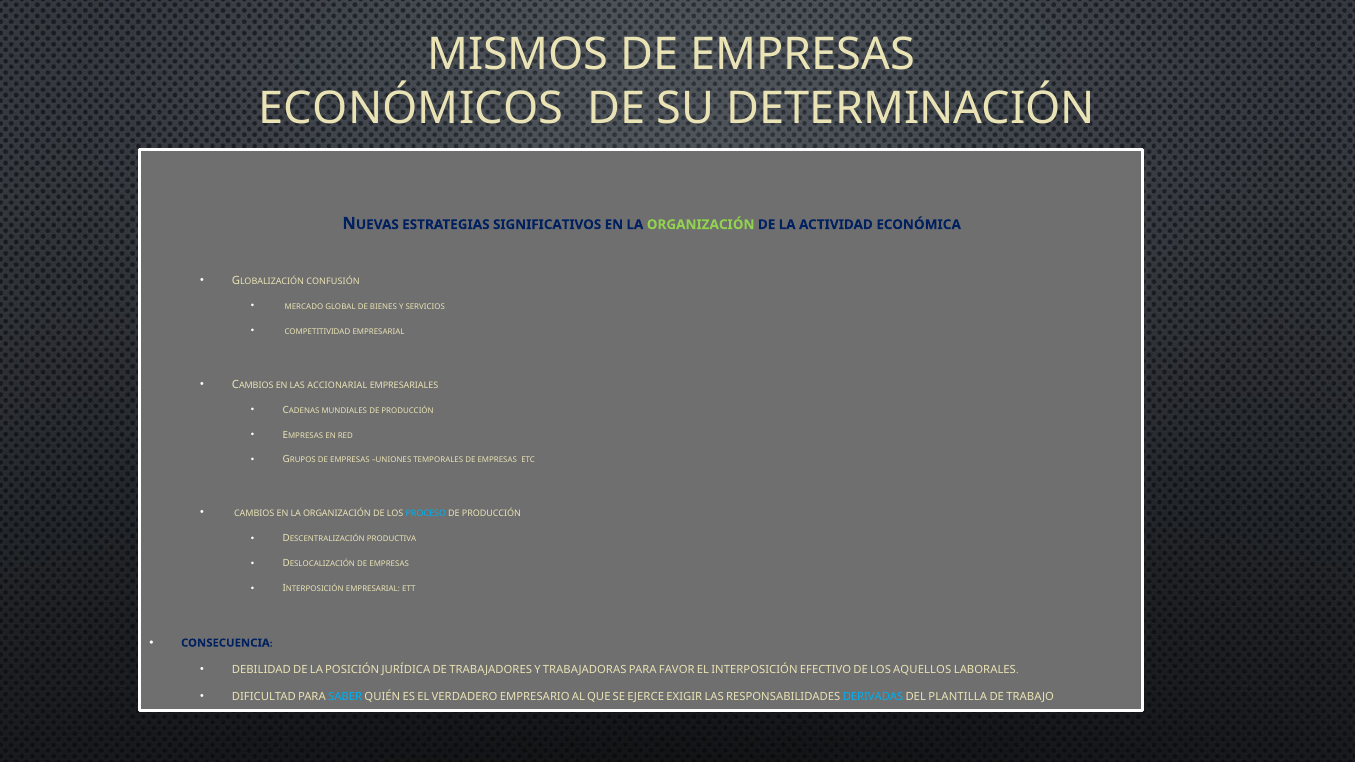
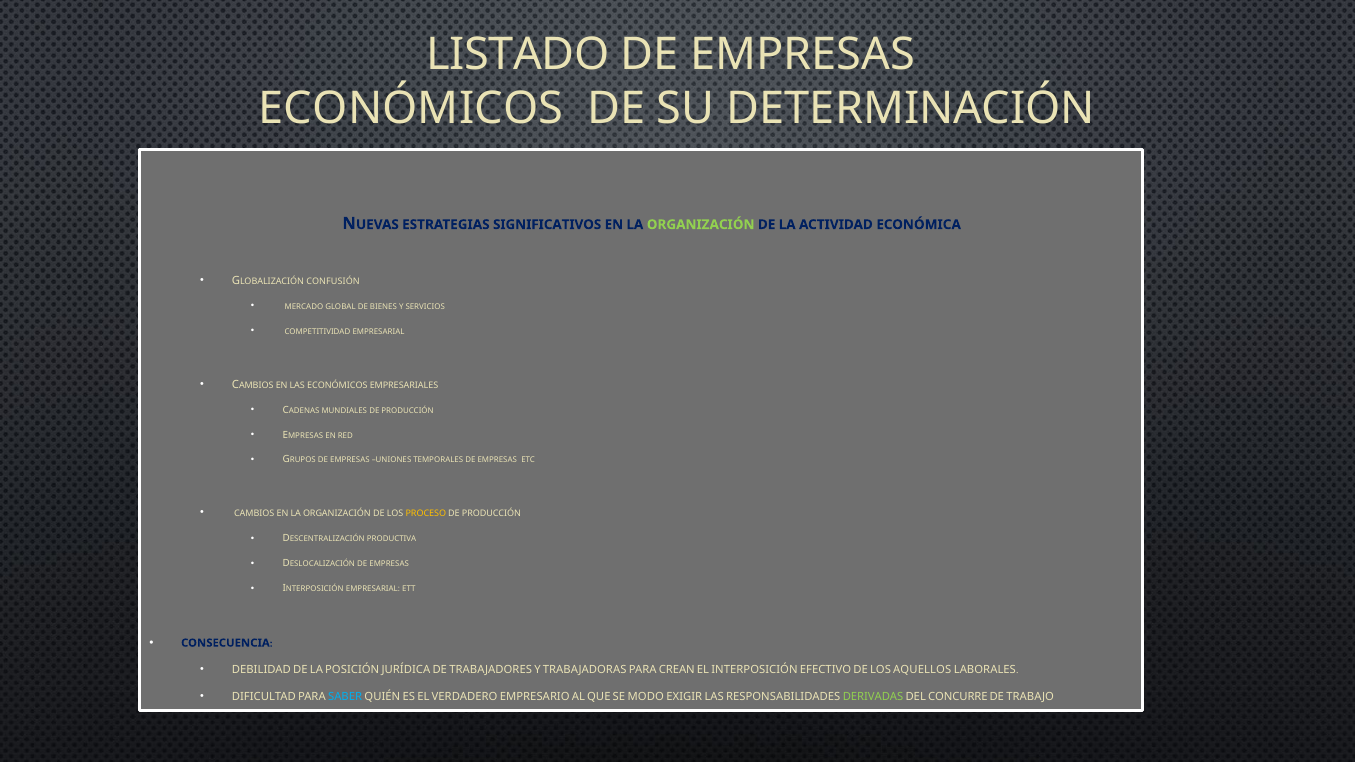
MISMOS: MISMOS -> LISTADO (518, 54)
LAS ACCIONARIAL: ACCIONARIAL -> ECONÓMICOS (337, 385)
PROCESO colour: light blue -> yellow (426, 514)
FAVOR: FAVOR -> CREAN (677, 670)
EJERCE: EJERCE -> MODO (646, 697)
DERIVADAS colour: light blue -> light green (873, 697)
PLANTILLA: PLANTILLA -> CONCURRE (958, 697)
